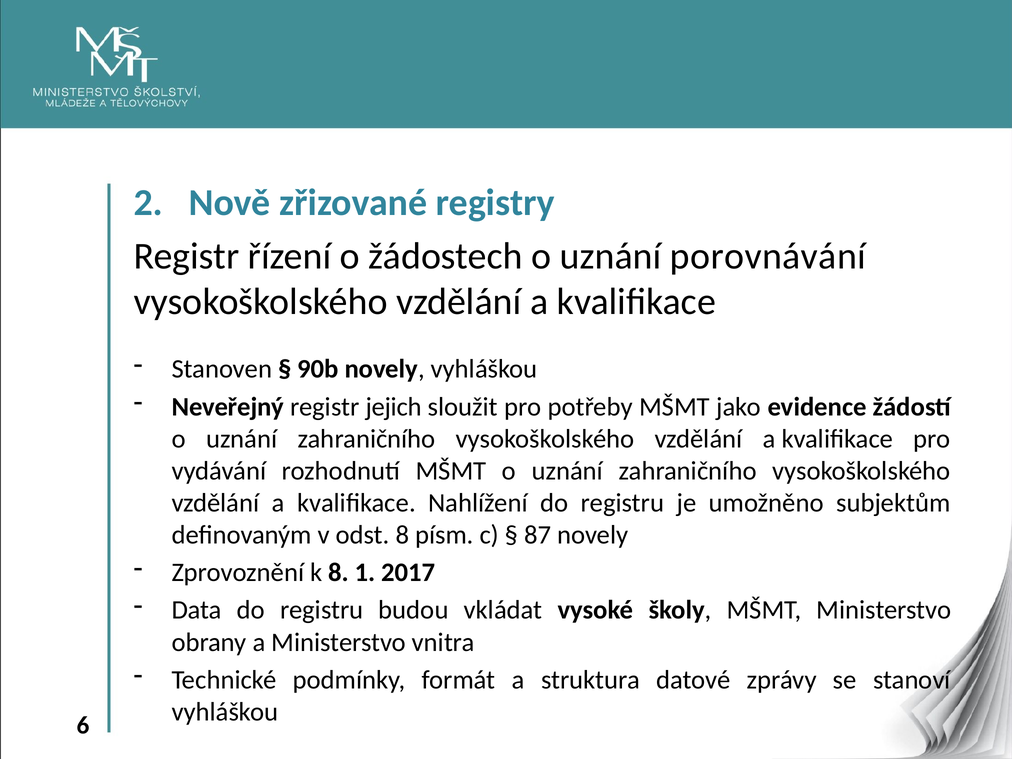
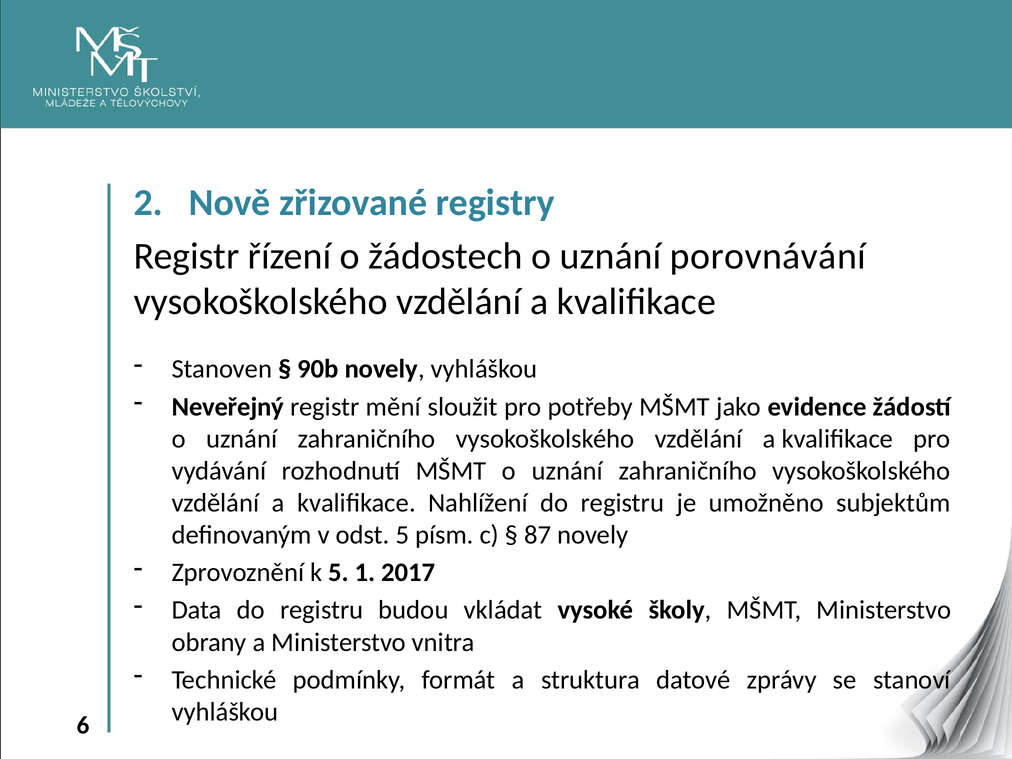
jejich: jejich -> mění (393, 407)
odst 8: 8 -> 5 (402, 535)
k 8: 8 -> 5 (339, 573)
